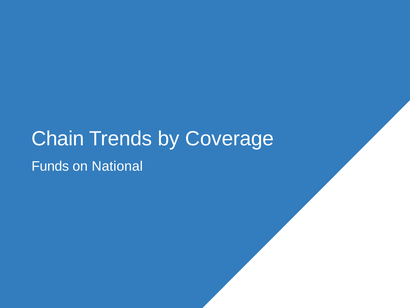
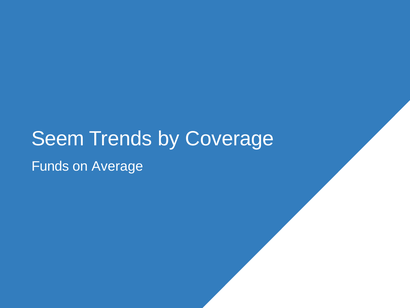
Chain: Chain -> Seem (58, 139)
National: National -> Average (117, 166)
